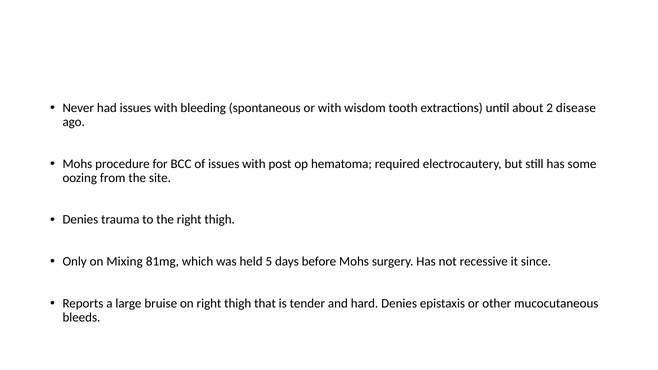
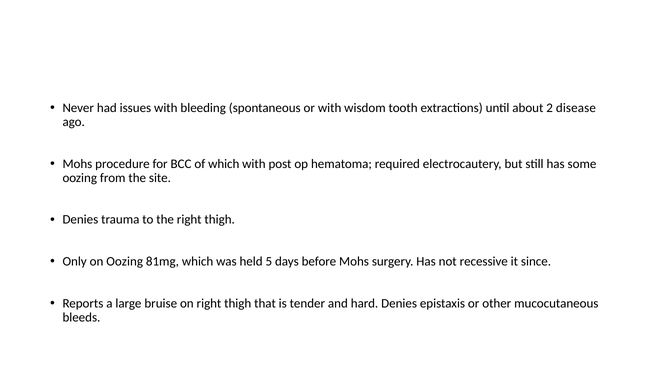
of issues: issues -> which (224, 164)
on Mixing: Mixing -> Oozing (125, 262)
